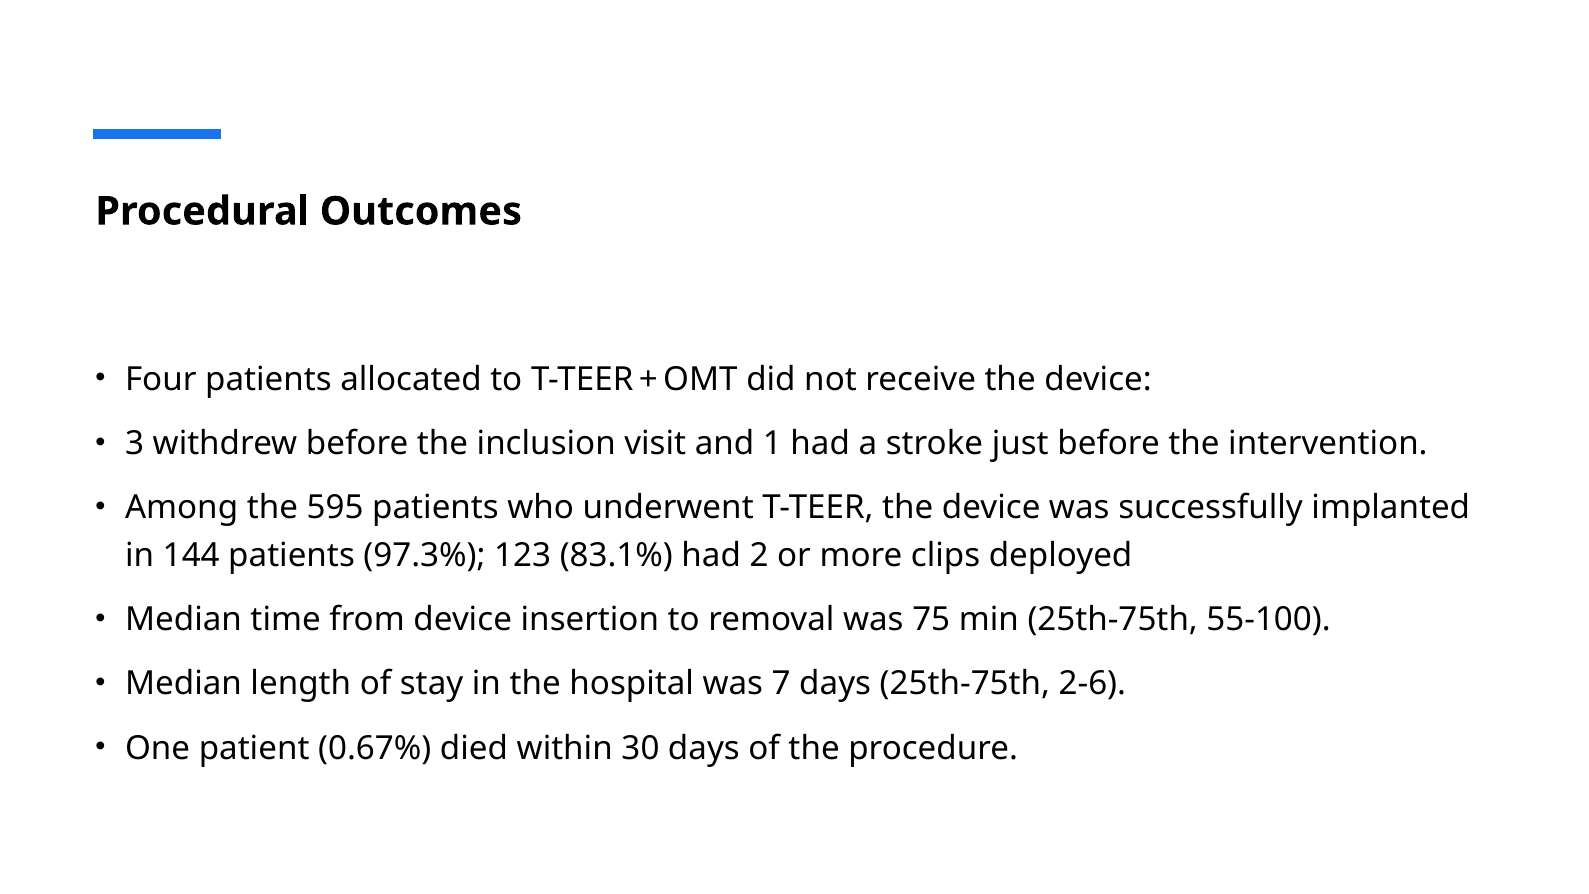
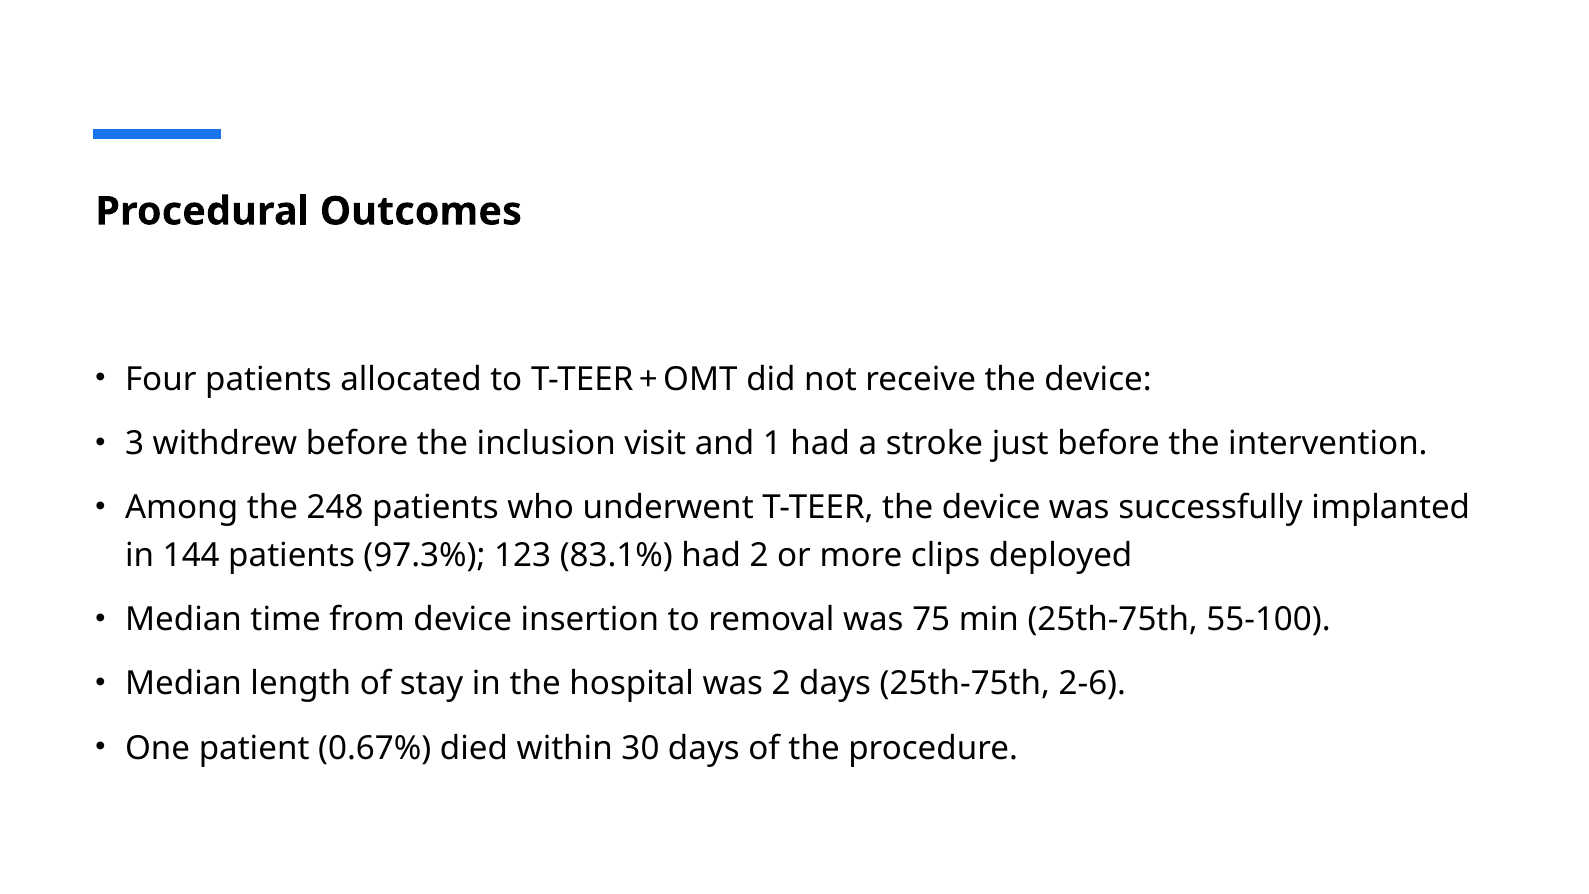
595: 595 -> 248 (335, 508)
was 7: 7 -> 2 (781, 684)
